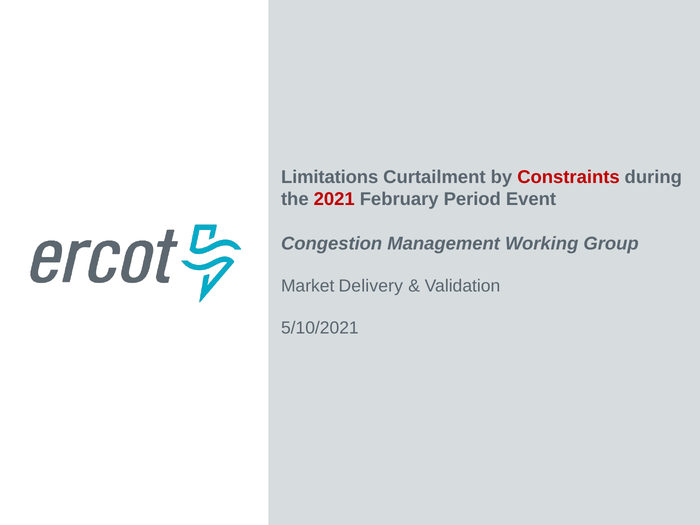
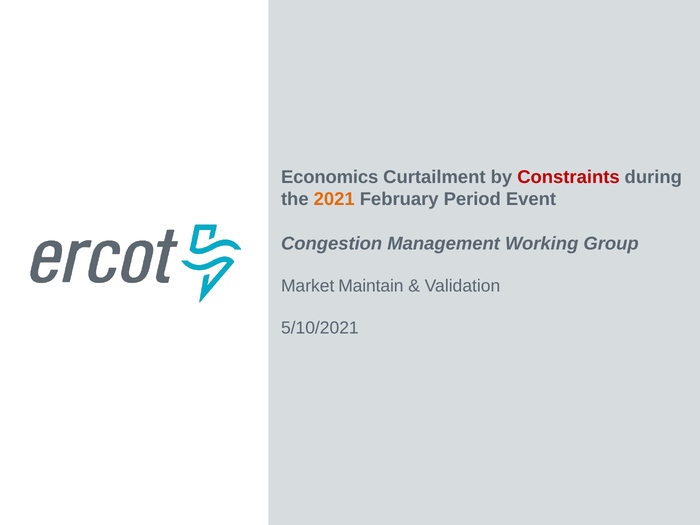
Limitations: Limitations -> Economics (330, 177)
2021 colour: red -> orange (334, 199)
Delivery: Delivery -> Maintain (371, 286)
